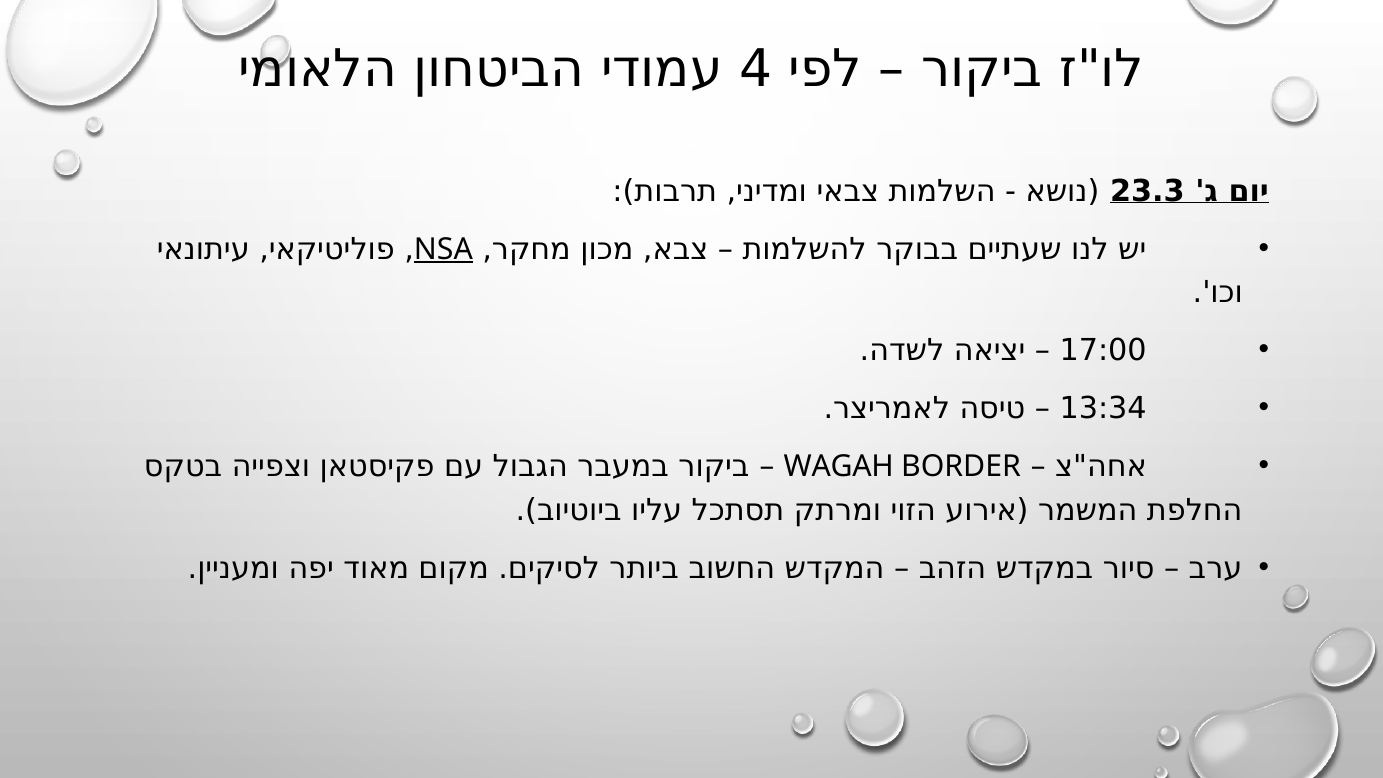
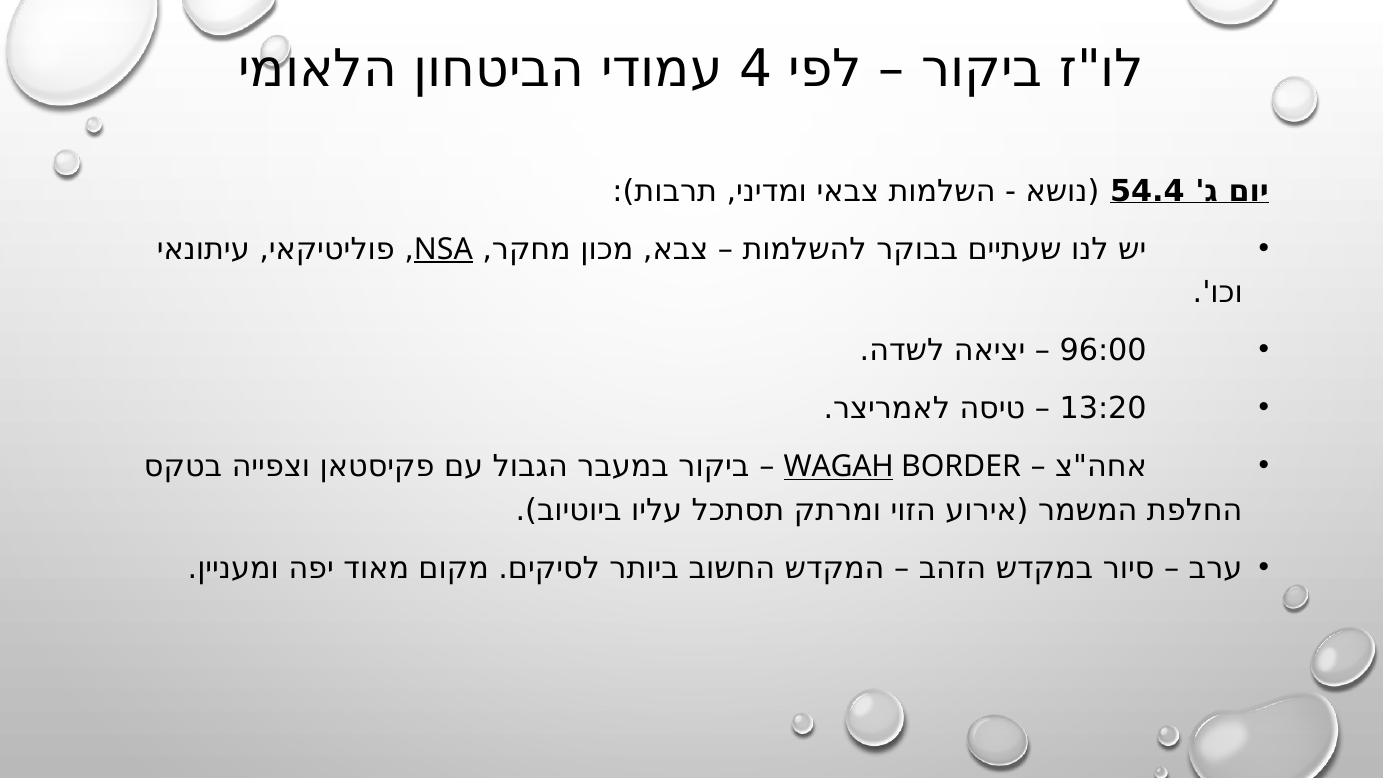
23.3: 23.3 -> 54.4 (1147, 191)
17:00: 17:00 -> 96:00 (1103, 351)
13:34: 13:34 -> 13:20 (1103, 409)
WAGAH underline: none -> present (839, 466)
